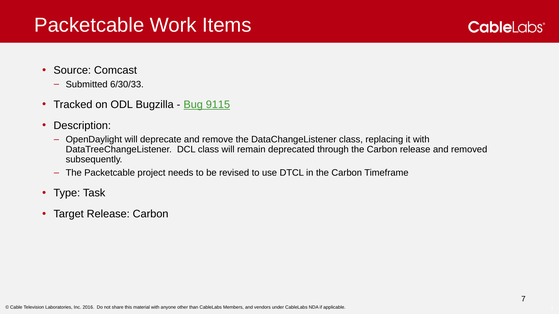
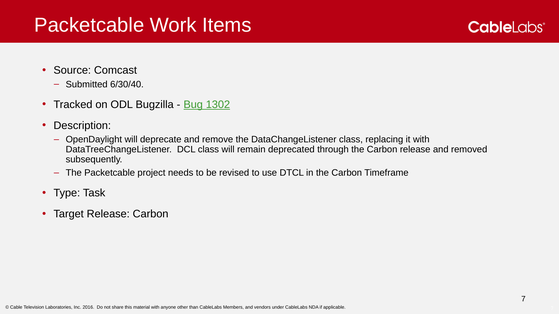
6/30/33: 6/30/33 -> 6/30/40 (127, 84)
9115: 9115 -> 1302 (218, 105)
